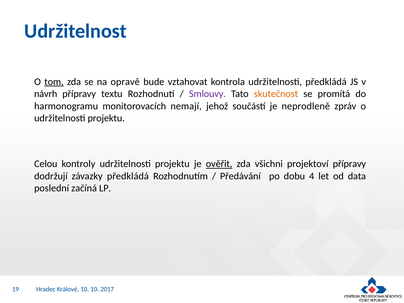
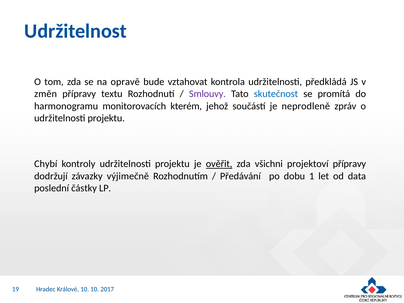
tom underline: present -> none (54, 82)
návrh: návrh -> změn (46, 94)
skutečnost colour: orange -> blue (276, 94)
nemají: nemají -> kterém (186, 106)
Celou: Celou -> Chybí (46, 164)
závazky předkládá: předkládá -> výjimečně (128, 176)
4: 4 -> 1 (312, 176)
začíná: začíná -> částky (84, 188)
